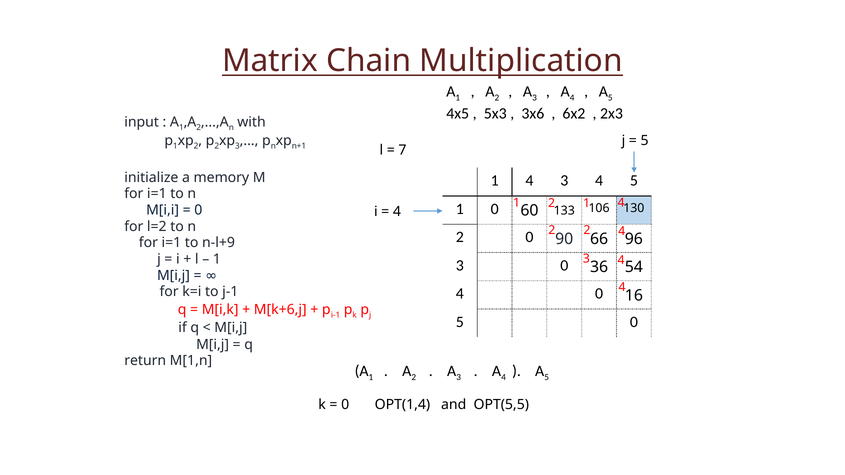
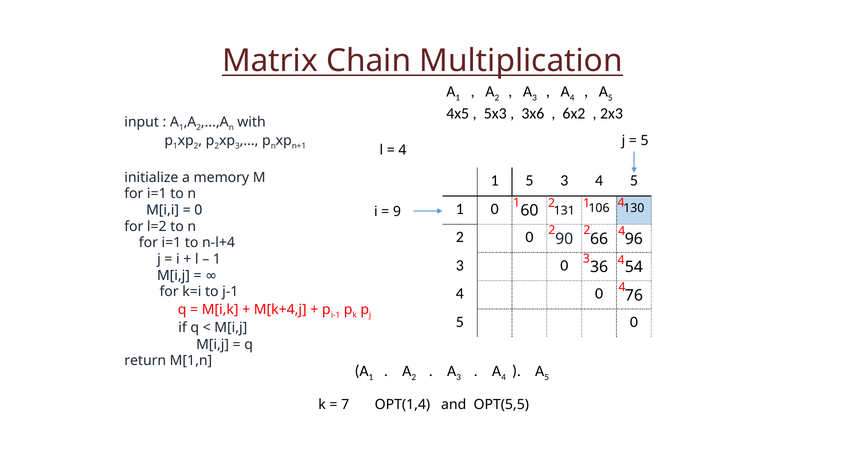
7: 7 -> 4 (402, 150)
4: 4 -> 5 (529, 181)
133: 133 -> 131 (564, 211)
4: 4 -> 9 (397, 212)
n-l+9: n-l+9 -> n-l+4 (219, 243)
16: 16 -> 76 (634, 296)
M[k+6,j: M[k+6,j -> M[k+4,j (280, 310)
0: 0 -> 7 (345, 405)
